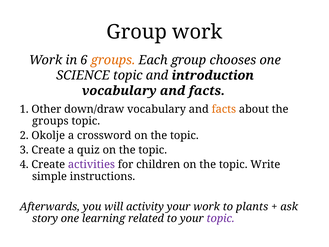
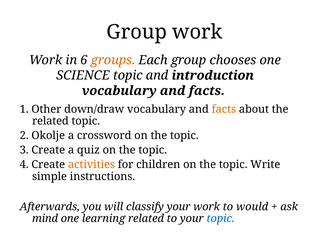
groups: groups -> related (50, 121)
activities colour: purple -> orange (91, 164)
activity: activity -> classify (145, 206)
plants: plants -> would (252, 206)
story: story -> mind (45, 218)
topic colour: purple -> blue (221, 218)
